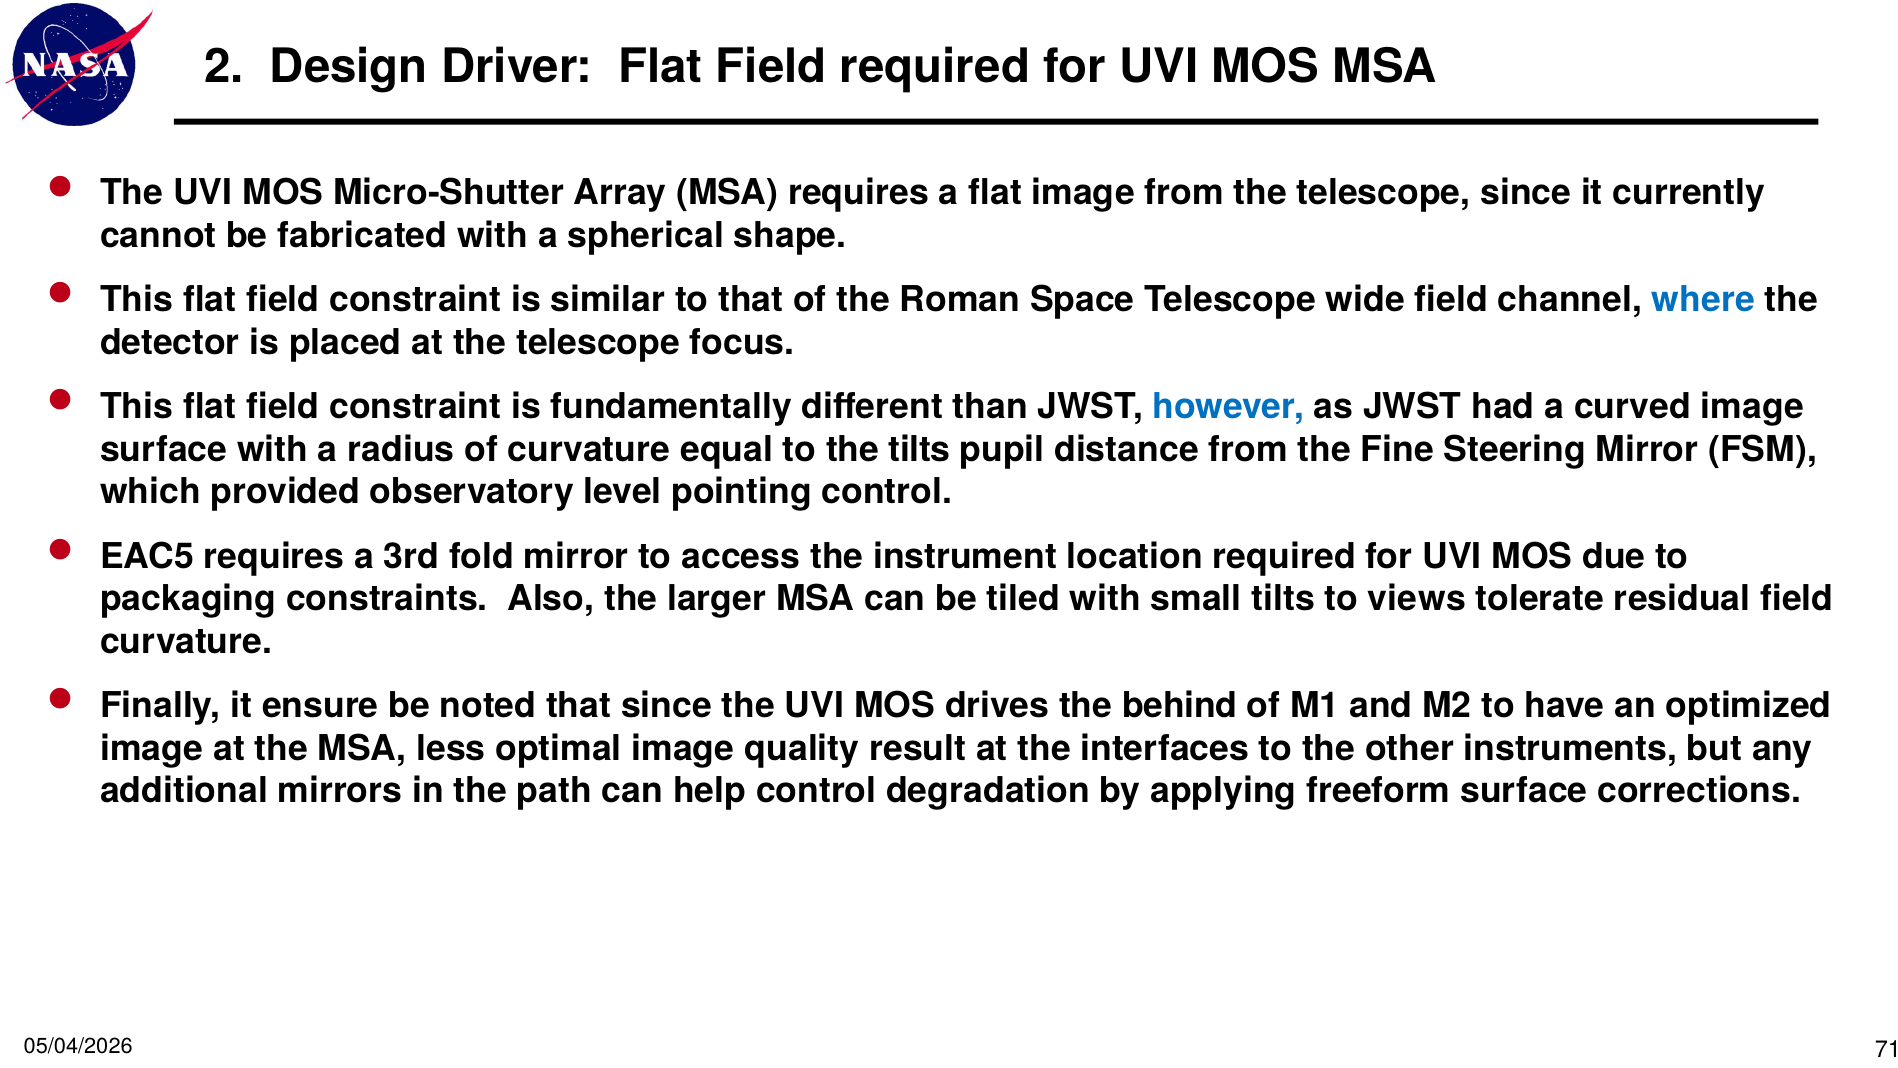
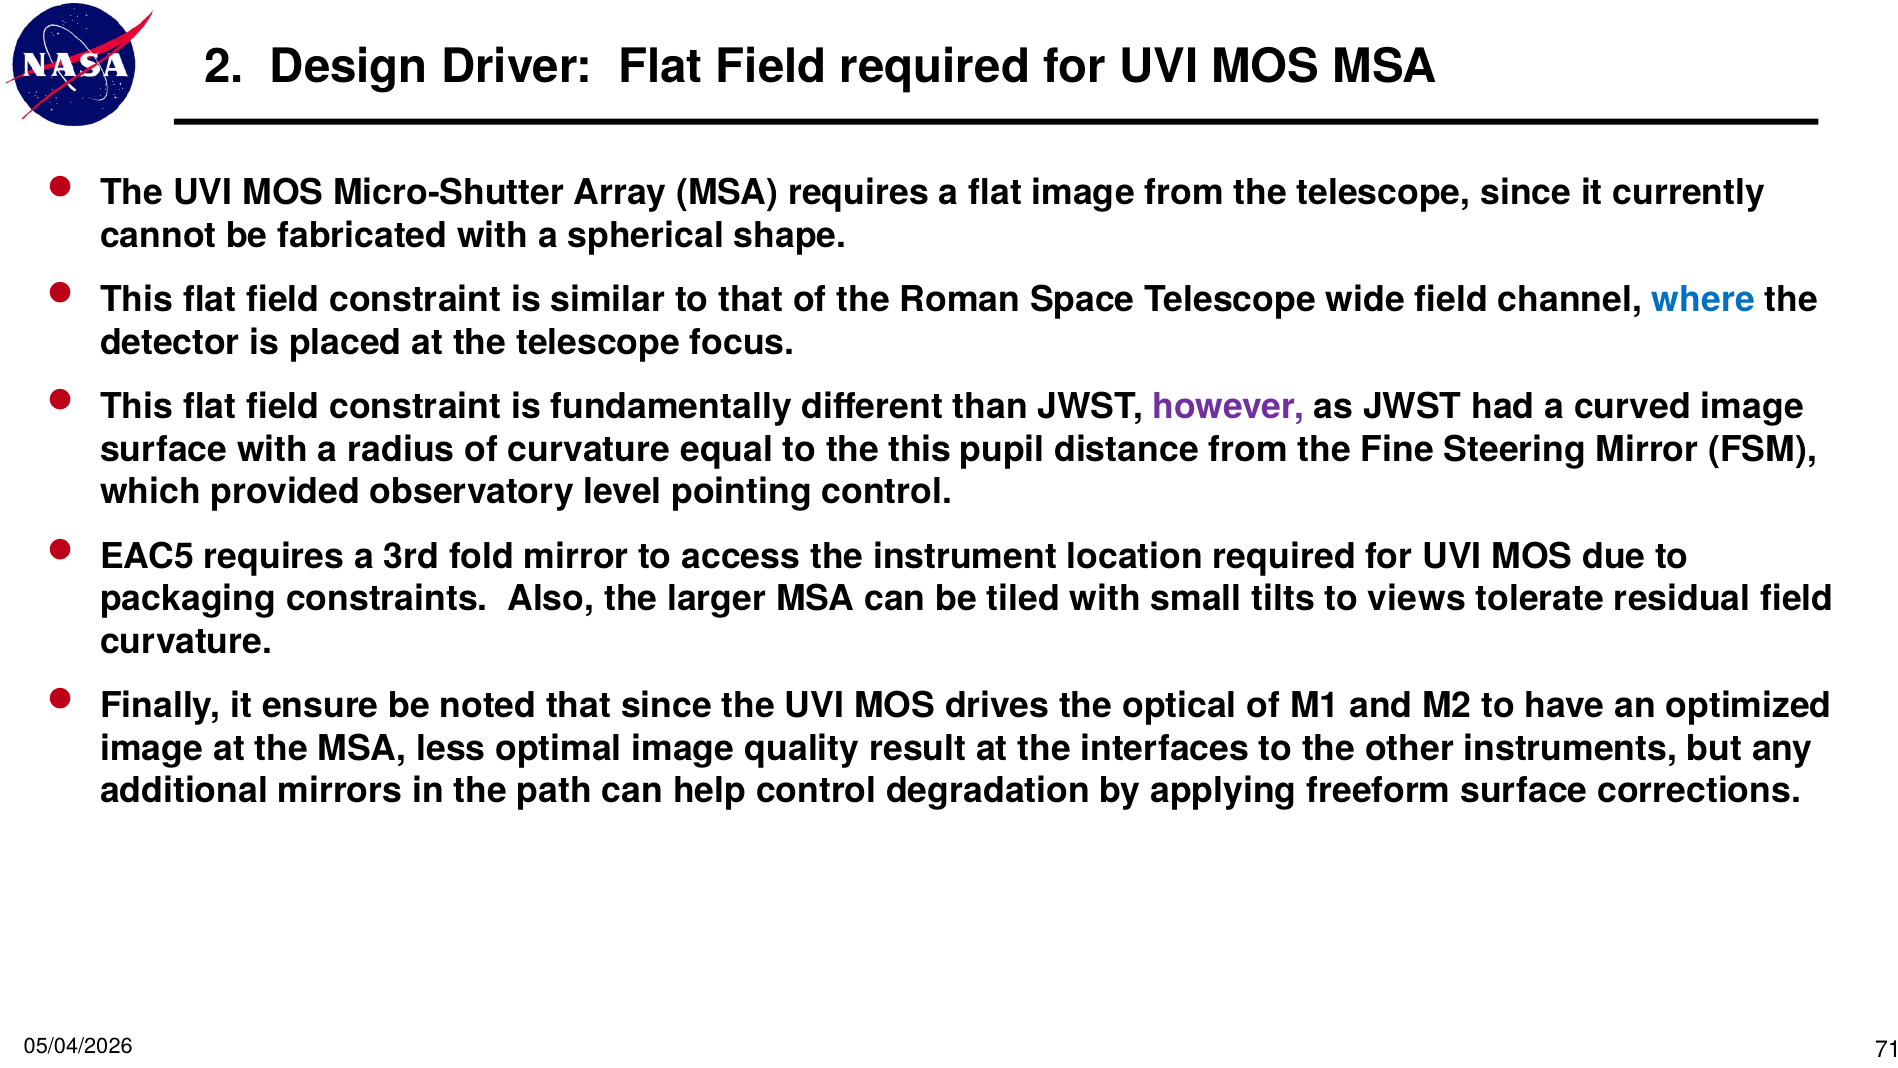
however colour: blue -> purple (1229, 407)
the tilts: tilts -> this (920, 449)
behind: behind -> optical (1180, 706)
